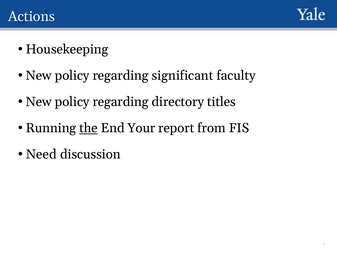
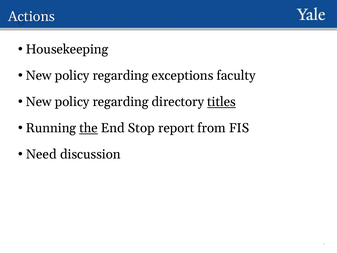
significant: significant -> exceptions (183, 76)
titles underline: none -> present (221, 102)
Your: Your -> Stop (141, 128)
